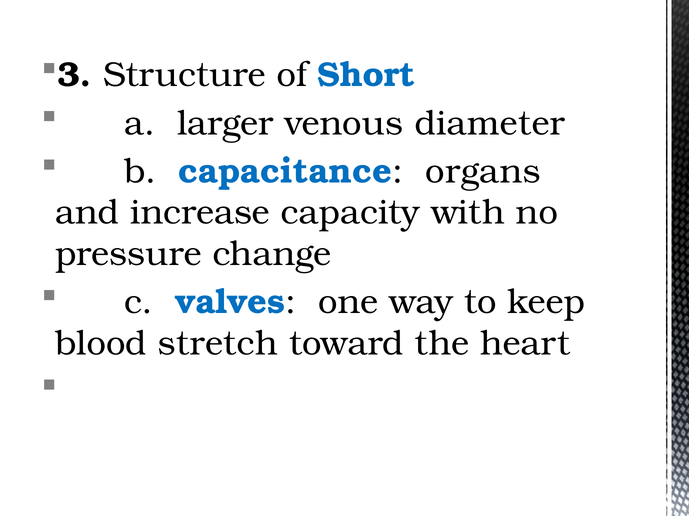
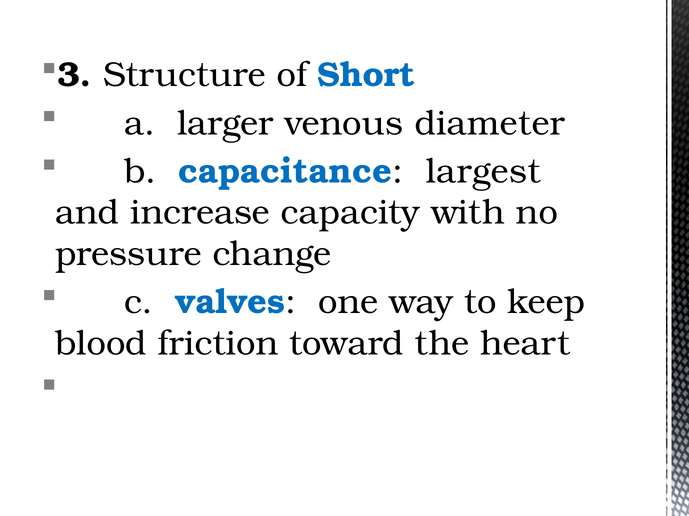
organs: organs -> largest (483, 172)
stretch: stretch -> friction (218, 344)
